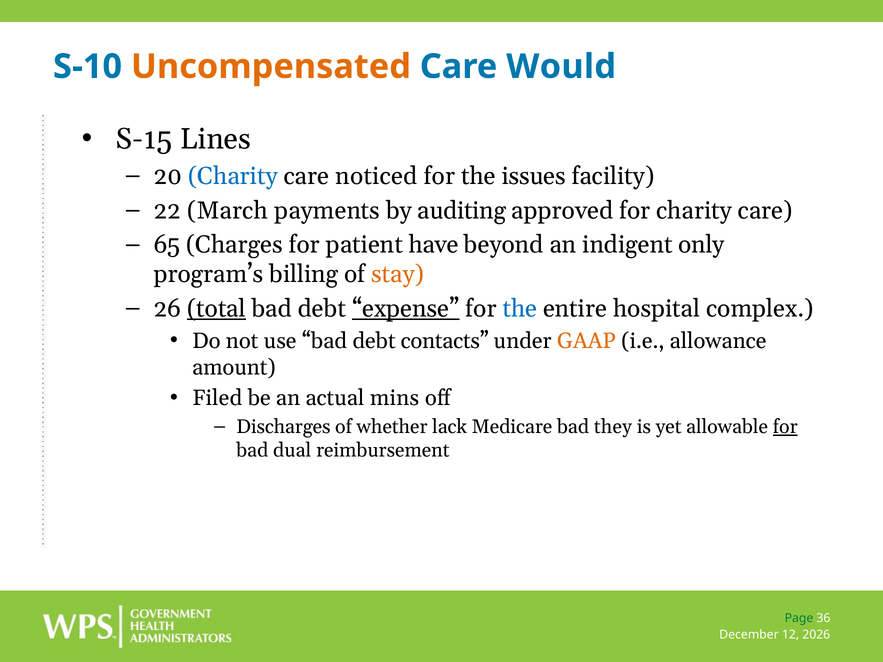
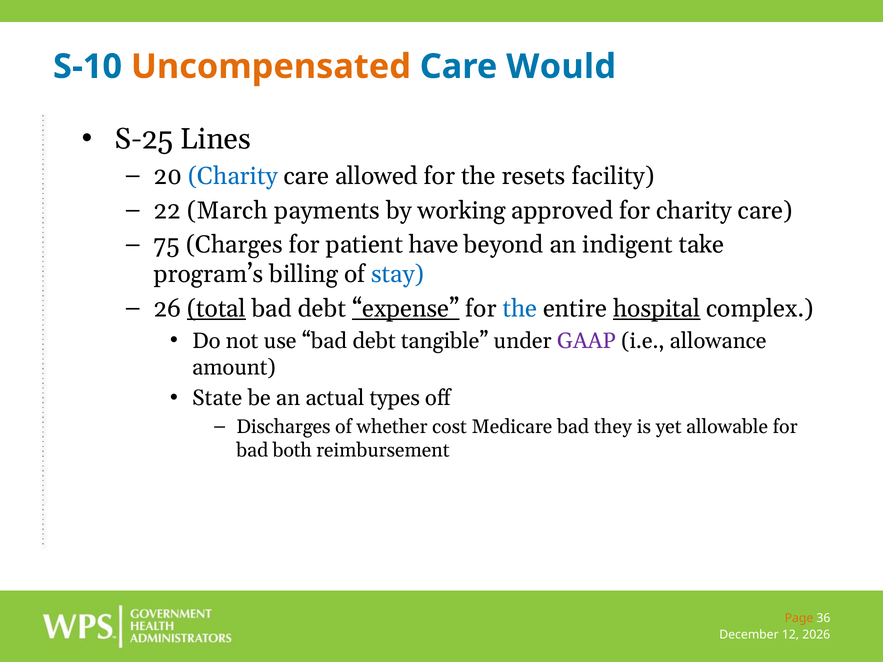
S-15: S-15 -> S-25 (144, 139)
noticed: noticed -> allowed (377, 176)
issues: issues -> resets (534, 176)
auditing: auditing -> working (462, 211)
65: 65 -> 75 (167, 245)
only: only -> take (701, 245)
stay colour: orange -> blue (398, 274)
hospital underline: none -> present (657, 309)
contacts: contacts -> tangible (445, 341)
GAAP colour: orange -> purple (586, 341)
Filed: Filed -> State (217, 398)
mins: mins -> types (395, 398)
lack: lack -> cost (450, 427)
for underline: present -> none (785, 427)
dual: dual -> both (292, 451)
Page colour: green -> orange (799, 618)
